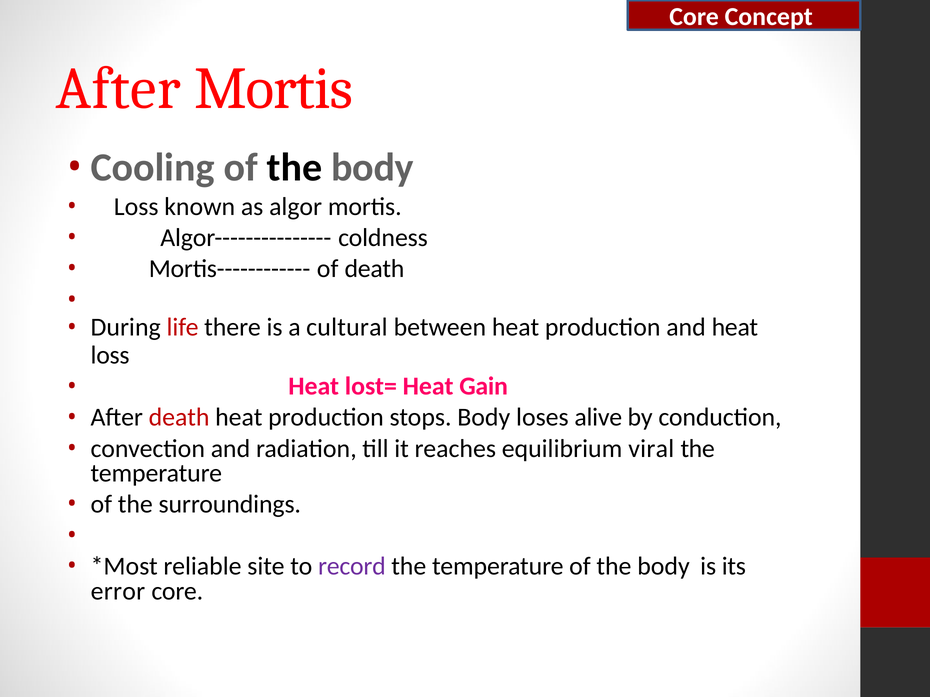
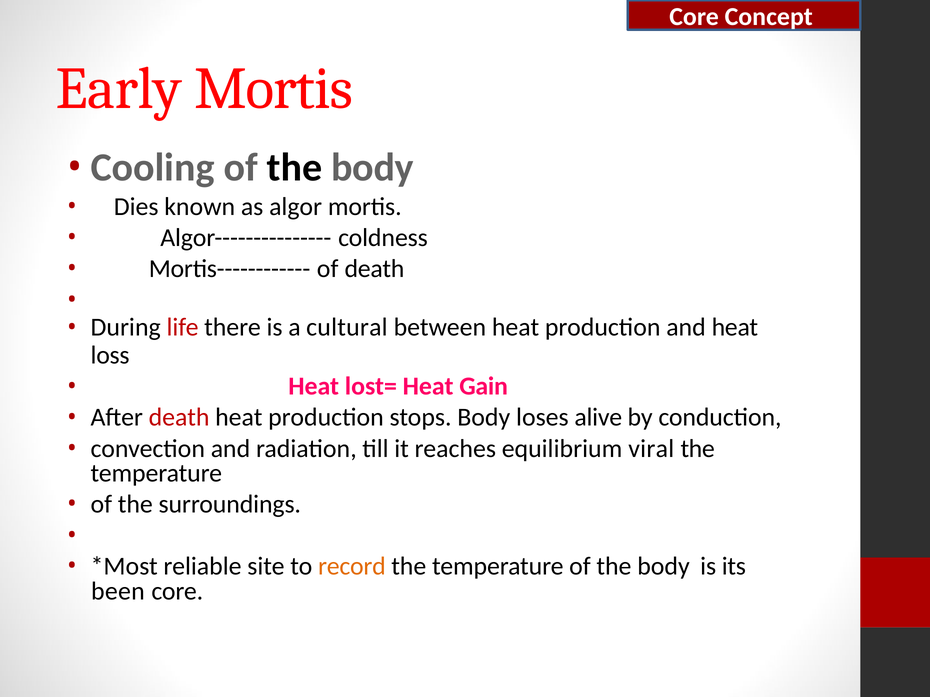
After: After -> Early (119, 89)
Loss: Loss -> Dies (136, 207)
record colour: purple -> orange (352, 567)
error: error -> been (118, 592)
